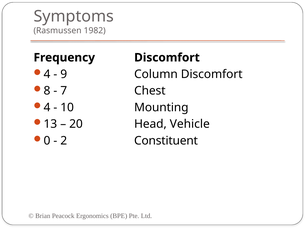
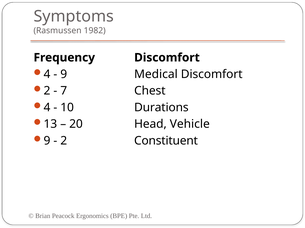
Column: Column -> Medical (156, 74)
8: 8 -> 2 (47, 91)
Mounting: Mounting -> Durations (161, 108)
0: 0 -> 9 (47, 141)
